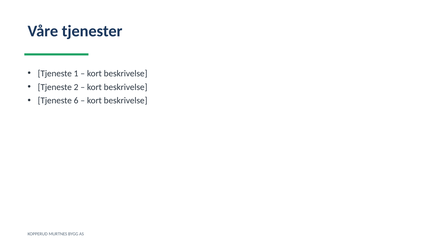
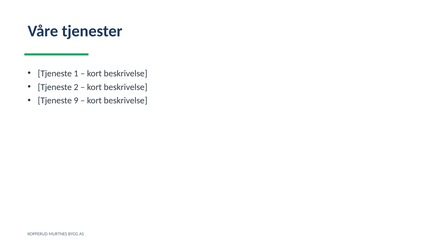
6: 6 -> 9 (76, 101)
